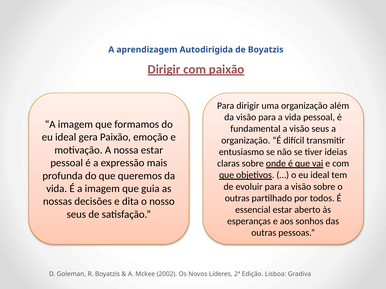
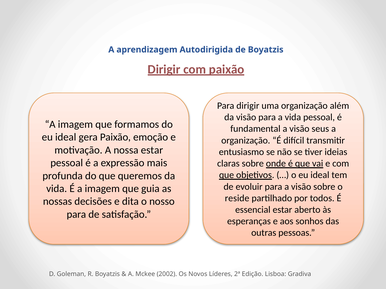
outras: outras -> reside (237, 198)
seus: seus -> para (76, 215)
